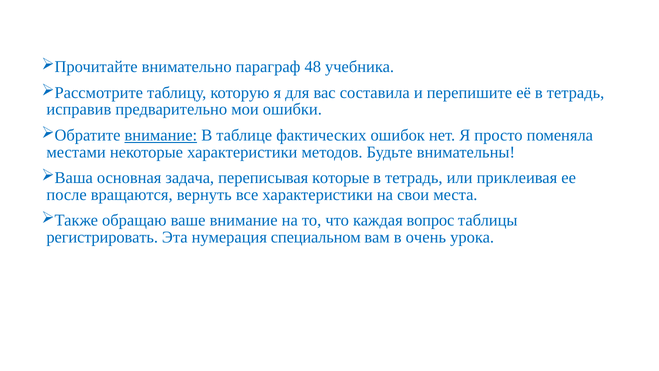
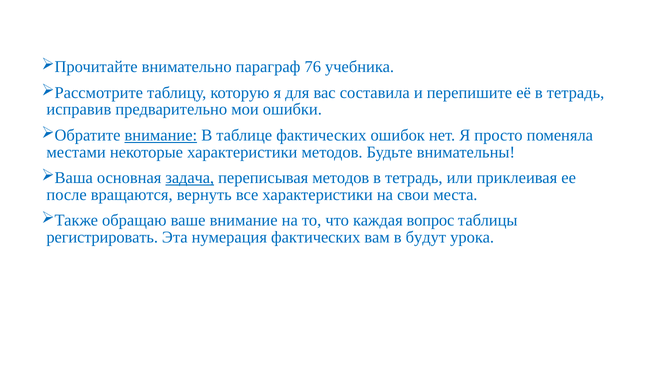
48: 48 -> 76 (313, 67)
задача underline: none -> present (190, 178)
переписывая которые: которые -> методов (341, 178)
нумерация специальном: специальном -> фактических (316, 237)
очень: очень -> будут (426, 237)
